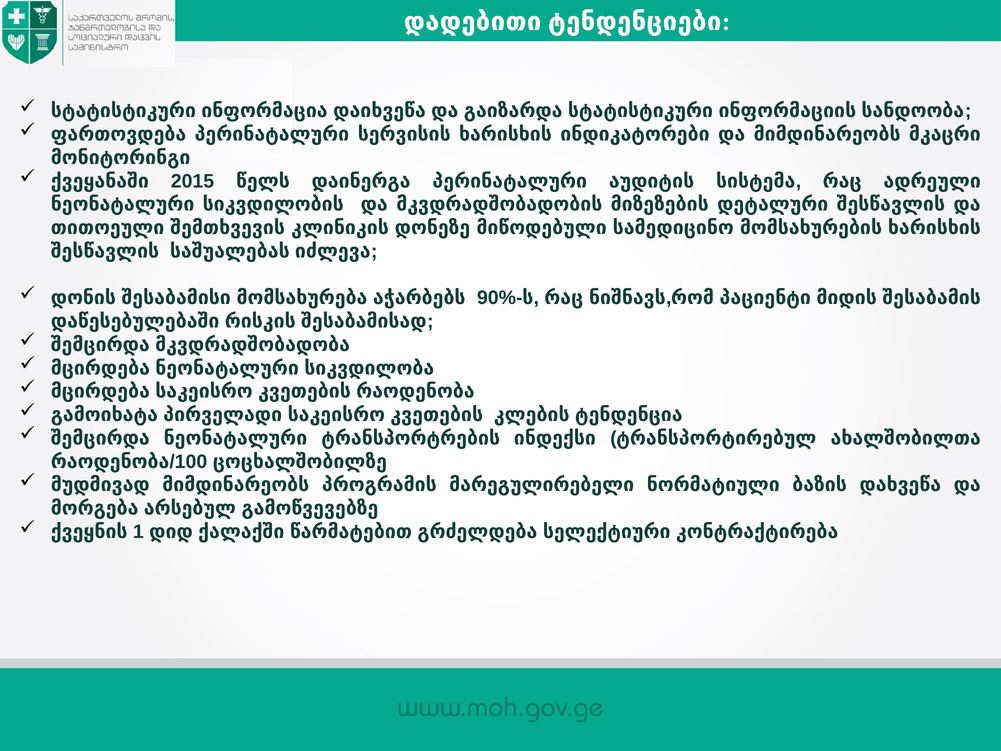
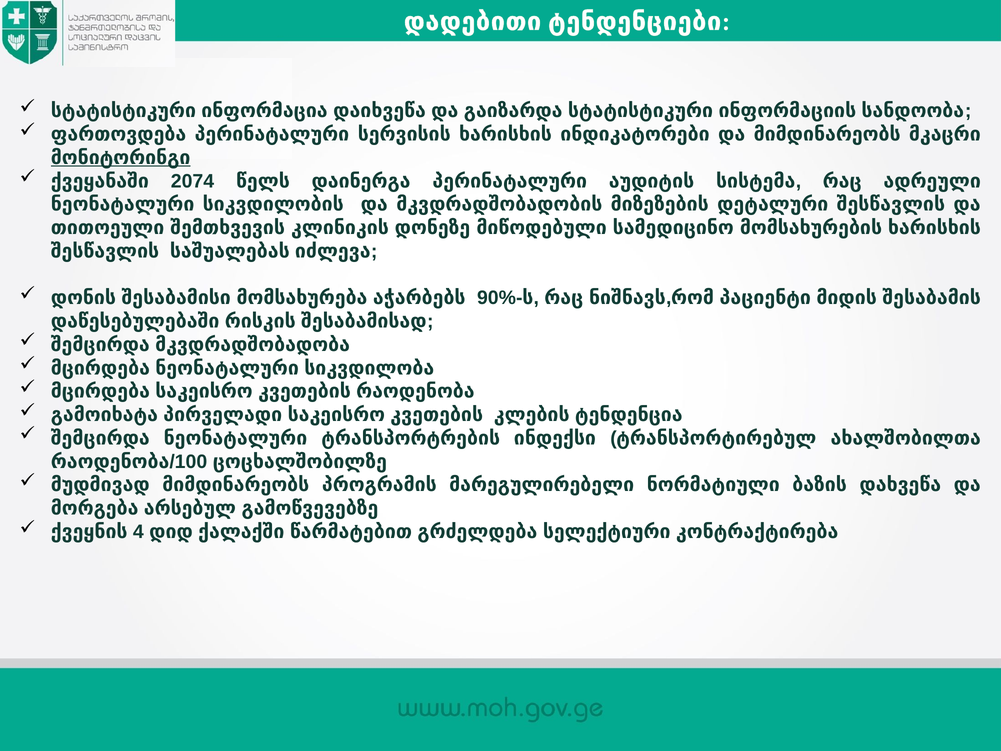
მონიტორინგი underline: none -> present (121, 158)
2015: 2015 -> 2074 (192, 181)
1: 1 -> 4 (138, 532)
